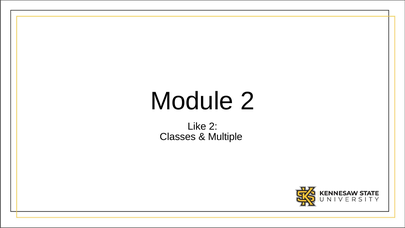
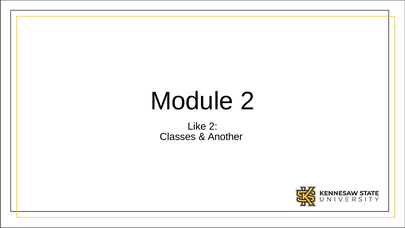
Multiple: Multiple -> Another (225, 137)
